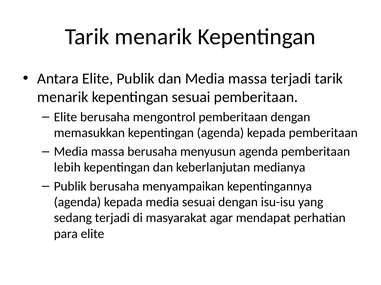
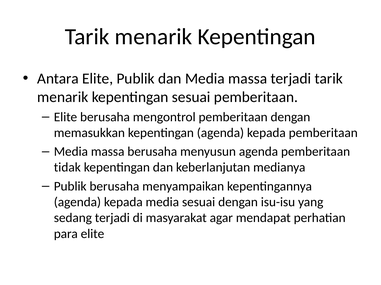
lebih: lebih -> tidak (67, 168)
